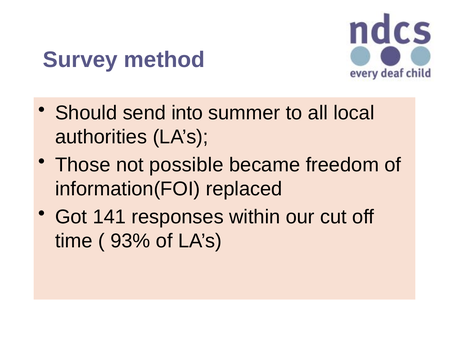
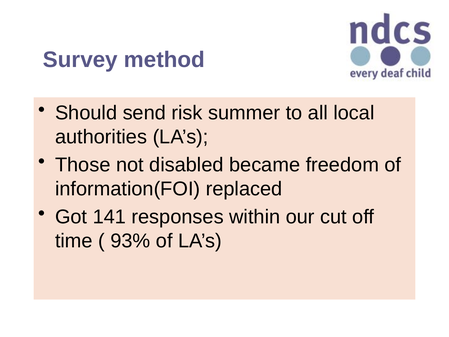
into: into -> risk (187, 113)
possible: possible -> disabled (186, 165)
